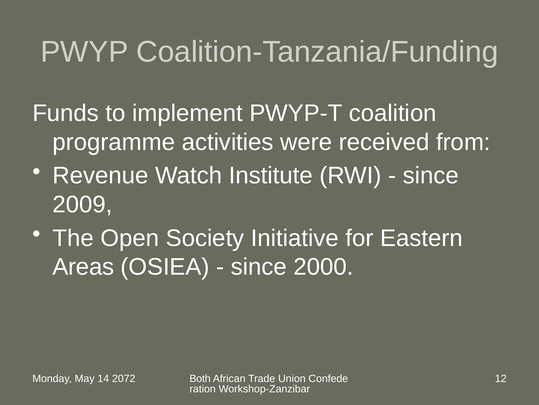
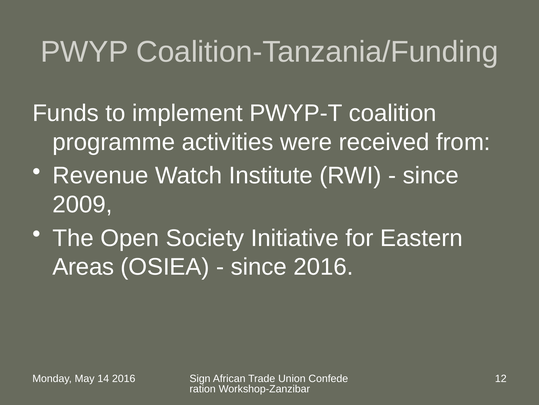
since 2000: 2000 -> 2016 (323, 266)
14 2072: 2072 -> 2016 (124, 378)
Both: Both -> Sign (200, 378)
